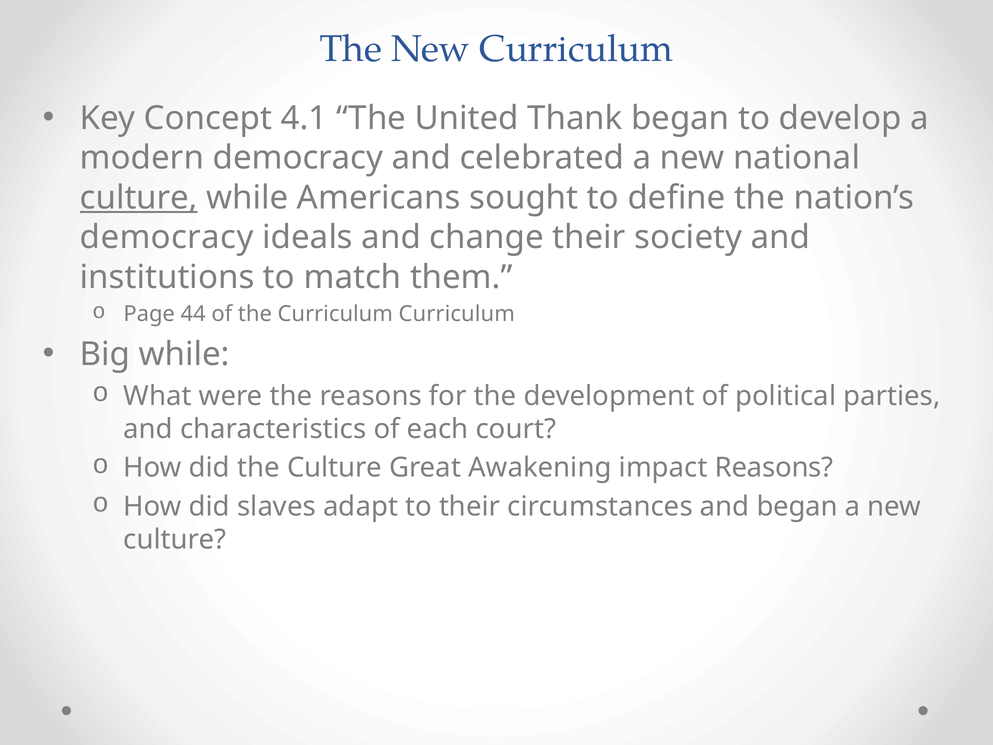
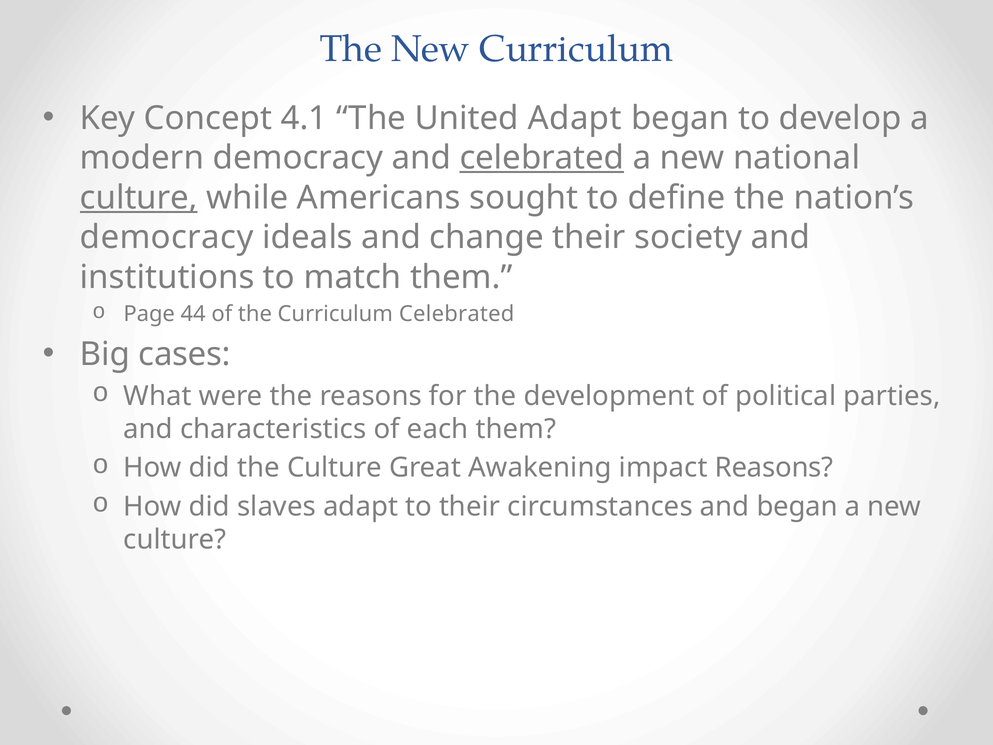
United Thank: Thank -> Adapt (575, 118)
celebrated underline: none -> present (542, 158)
Curriculum Curriculum: Curriculum -> Celebrated (457, 314)
Big while: while -> cases (185, 354)
each court: court -> them (516, 429)
